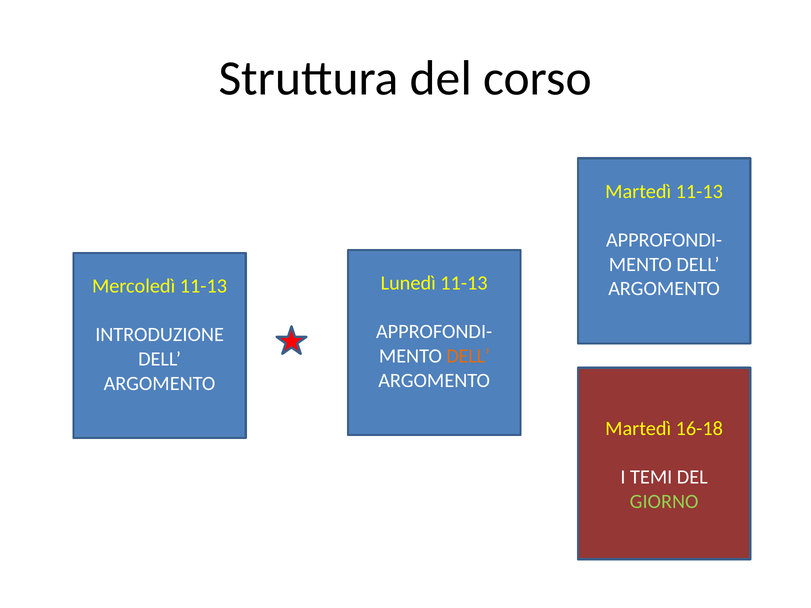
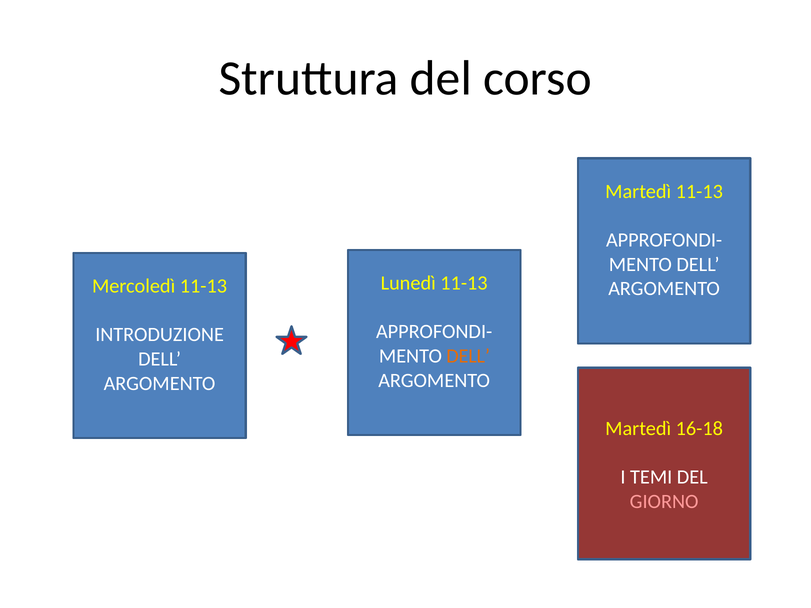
GIORNO colour: light green -> pink (664, 502)
